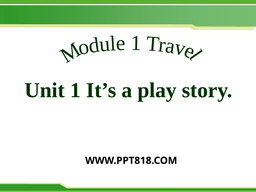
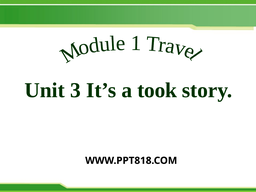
1: 1 -> 3 (75, 90)
play: play -> took (157, 90)
